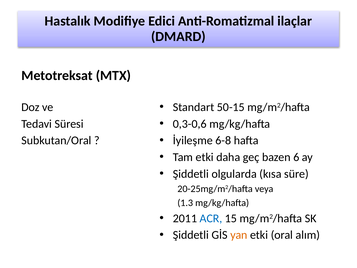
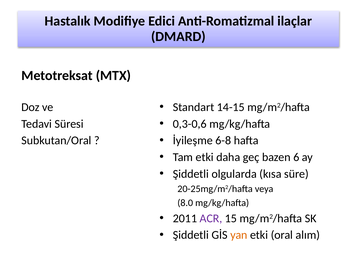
50-15: 50-15 -> 14-15 (231, 107)
1.3: 1.3 -> 8.0 (185, 203)
ACR colour: blue -> purple (211, 218)
